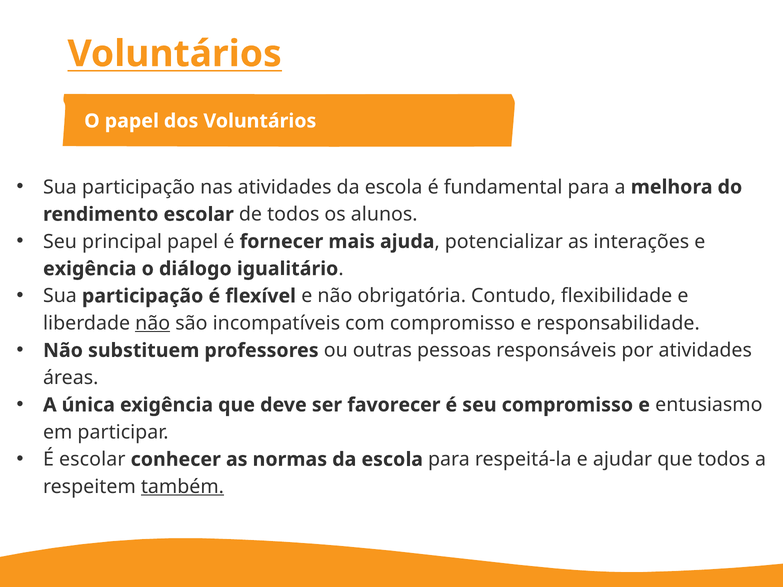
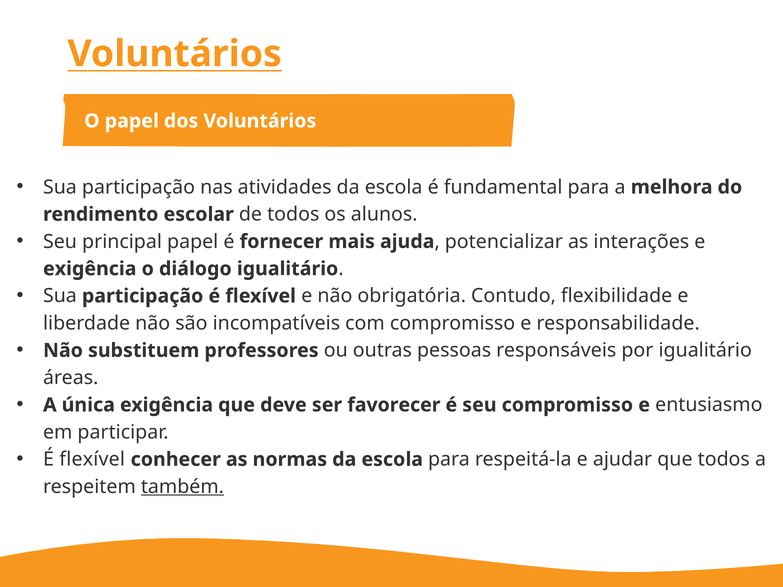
não underline: present -> none (153, 323)
por atividades: atividades -> igualitário (705, 351)
escolar: escolar -> flexível (92, 460)
